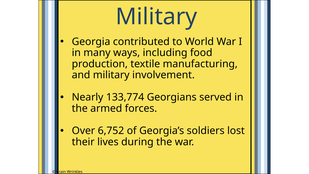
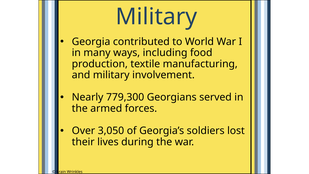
133,774: 133,774 -> 779,300 (125, 97)
6,752: 6,752 -> 3,050 (111, 131)
